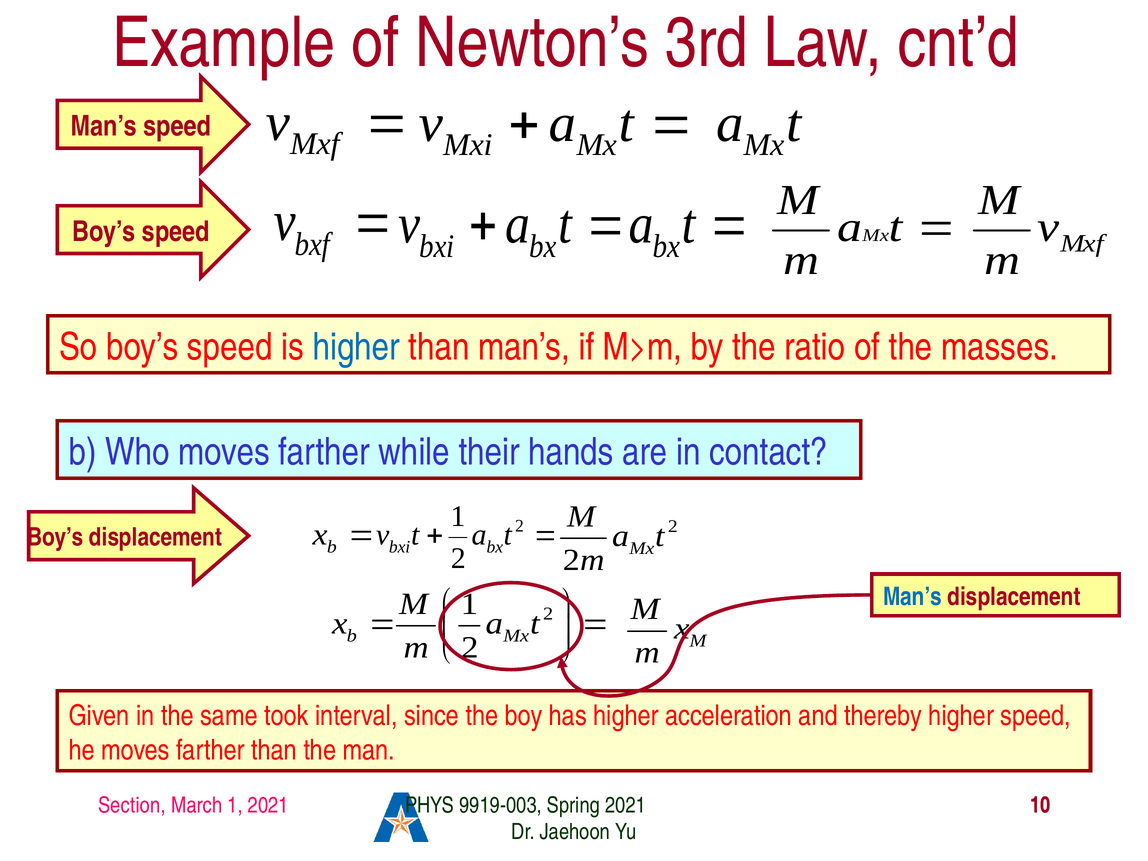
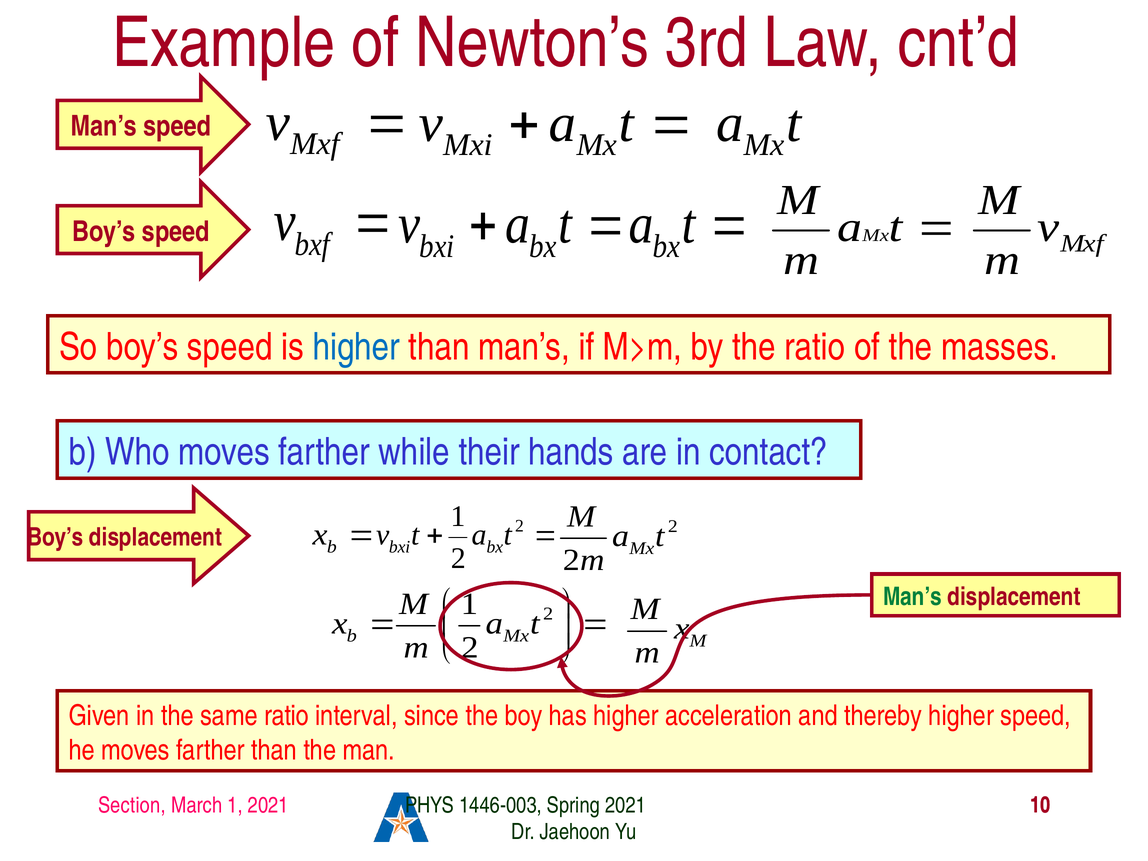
Man’s colour: blue -> green (913, 597)
same took: took -> ratio (287, 716)
9919-003: 9919-003 -> 1446-003 (501, 805)
